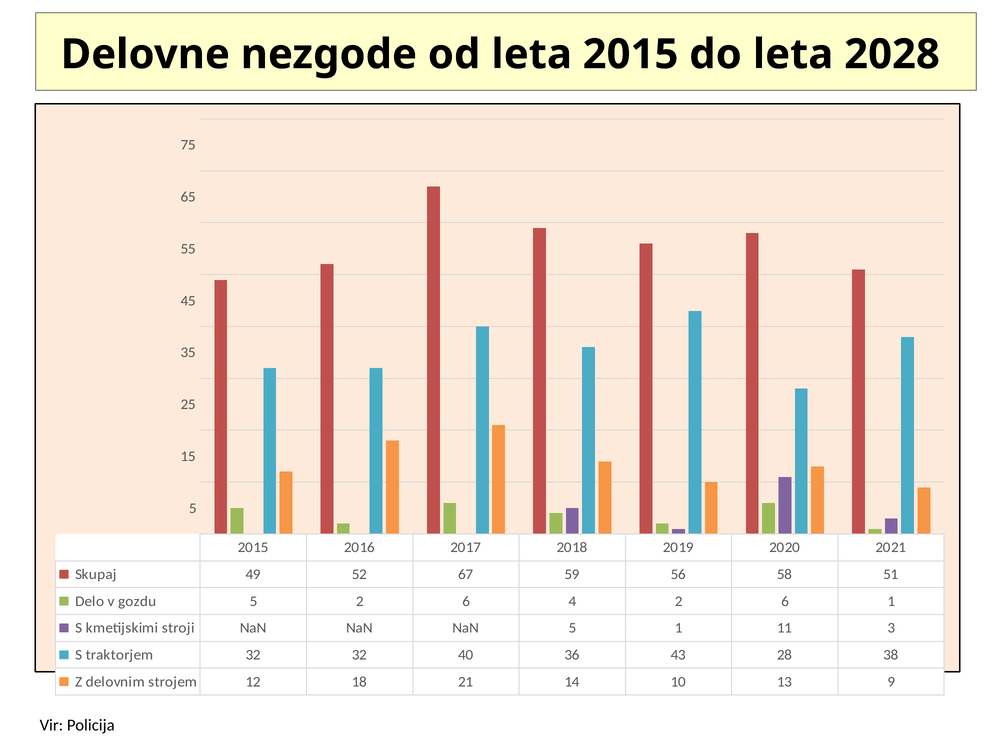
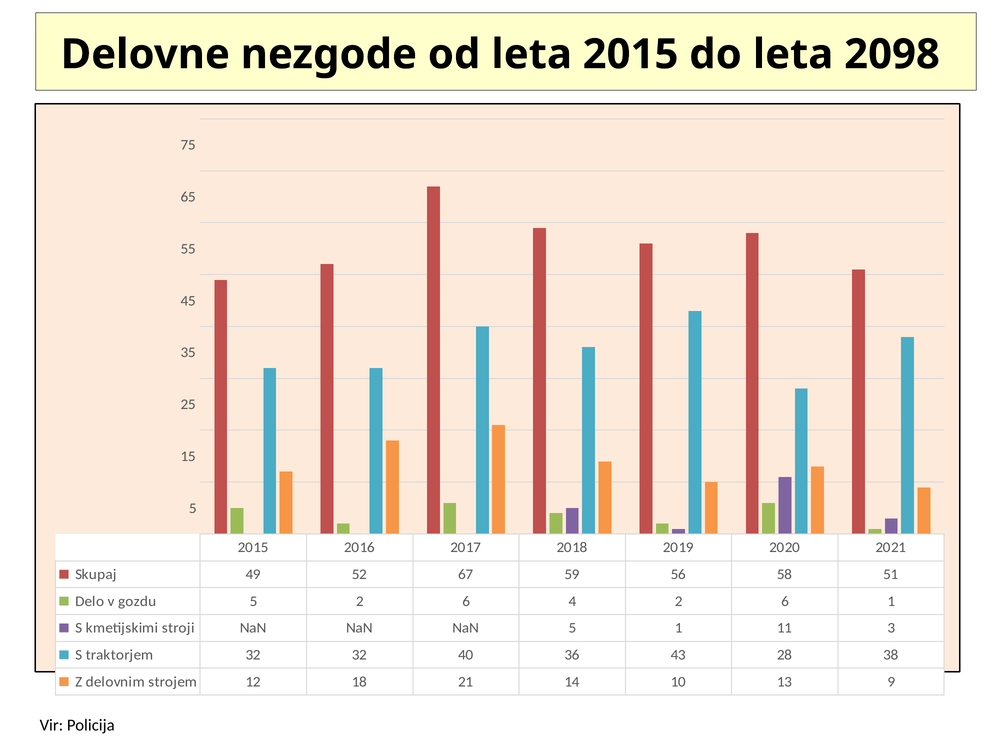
2028: 2028 -> 2098 (892, 54)
